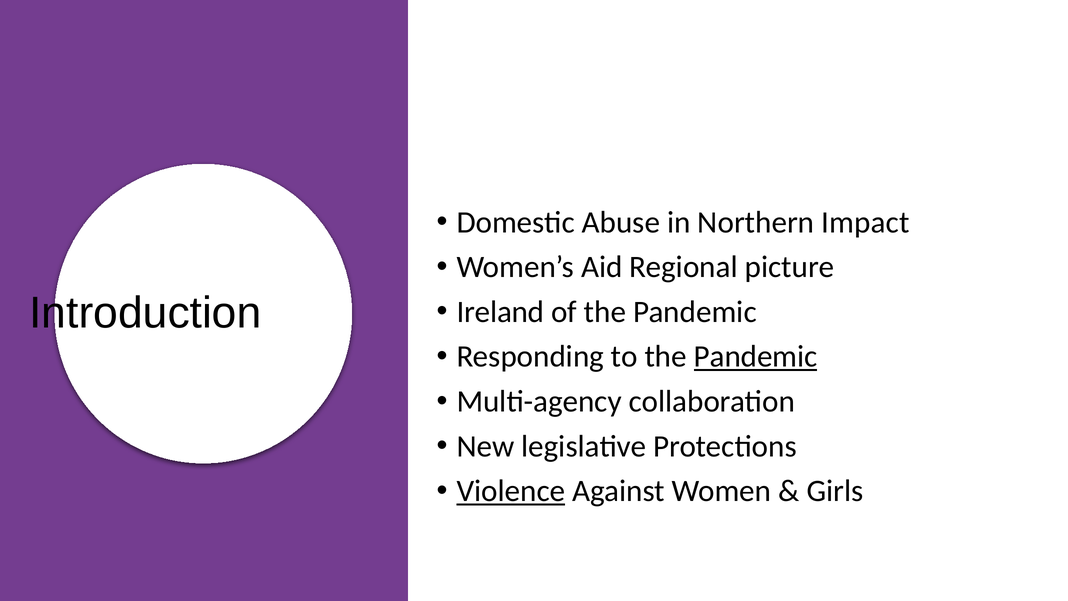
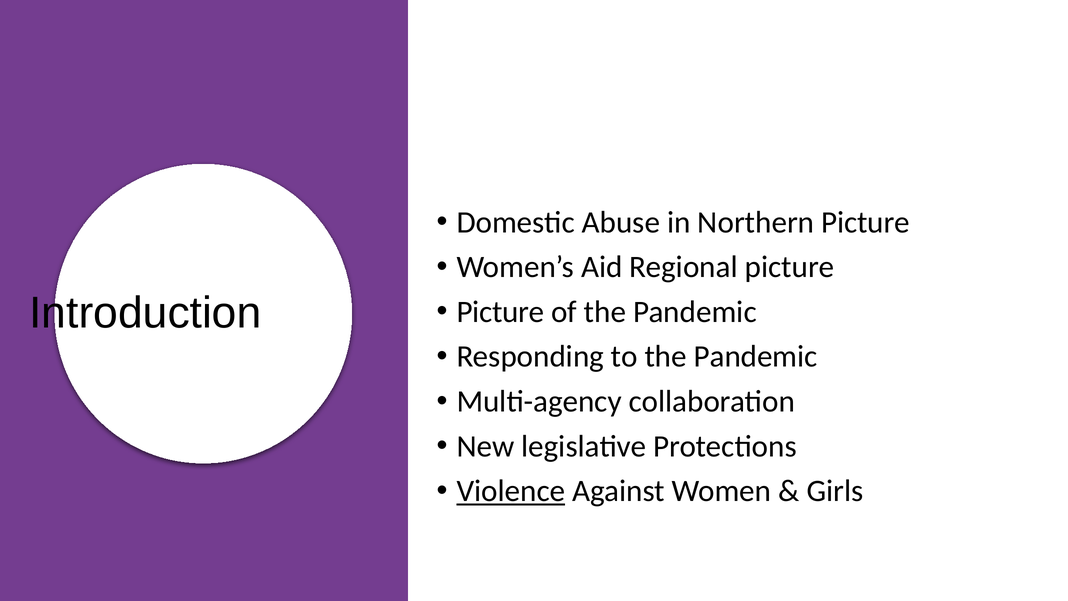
Northern Impact: Impact -> Picture (865, 222)
Ireland: Ireland -> Picture (500, 312)
Pandemic underline: present -> none (756, 357)
